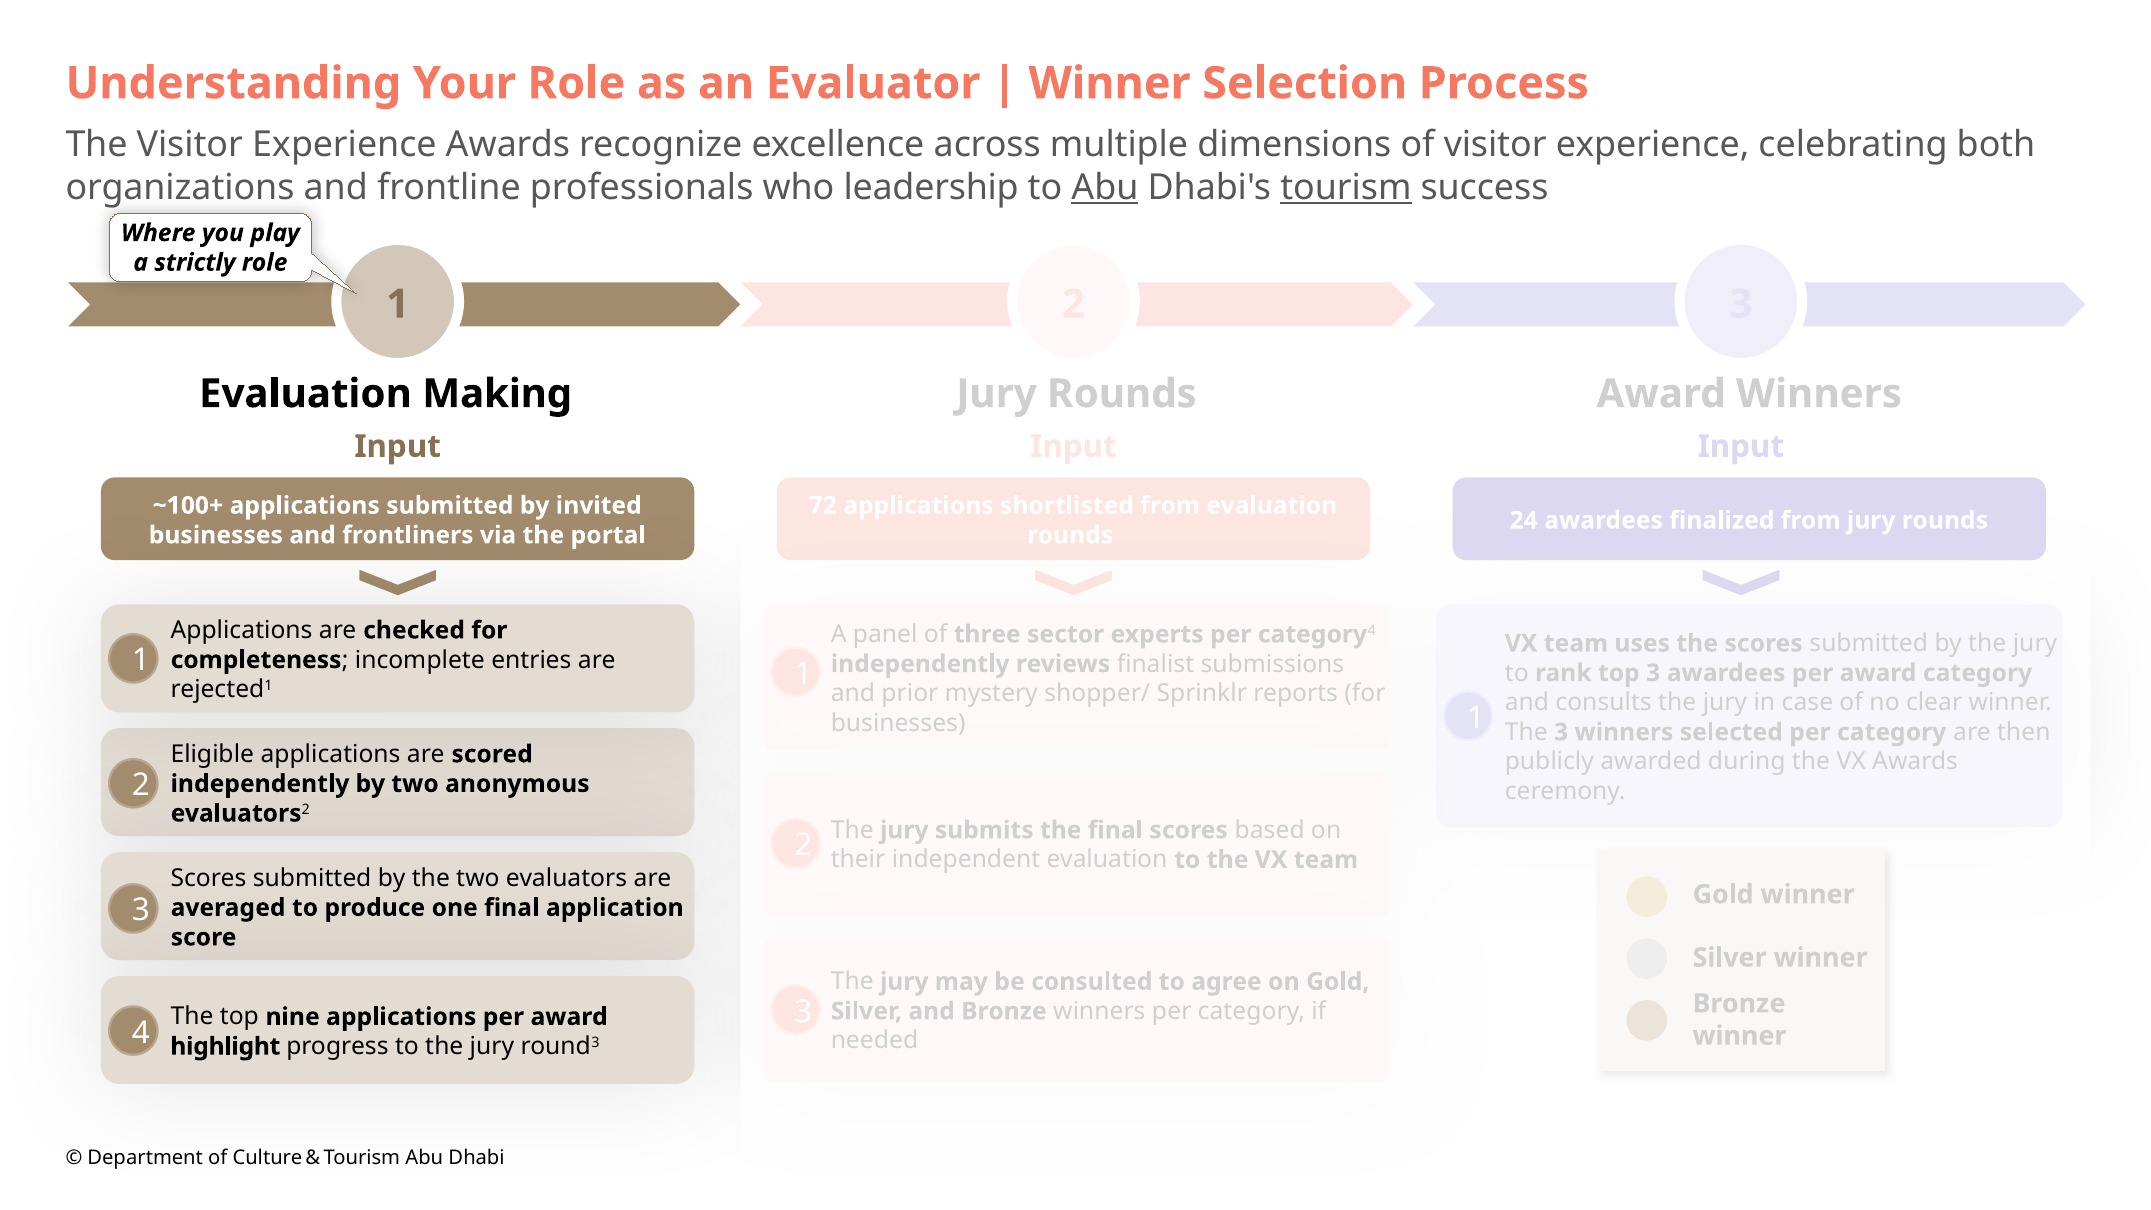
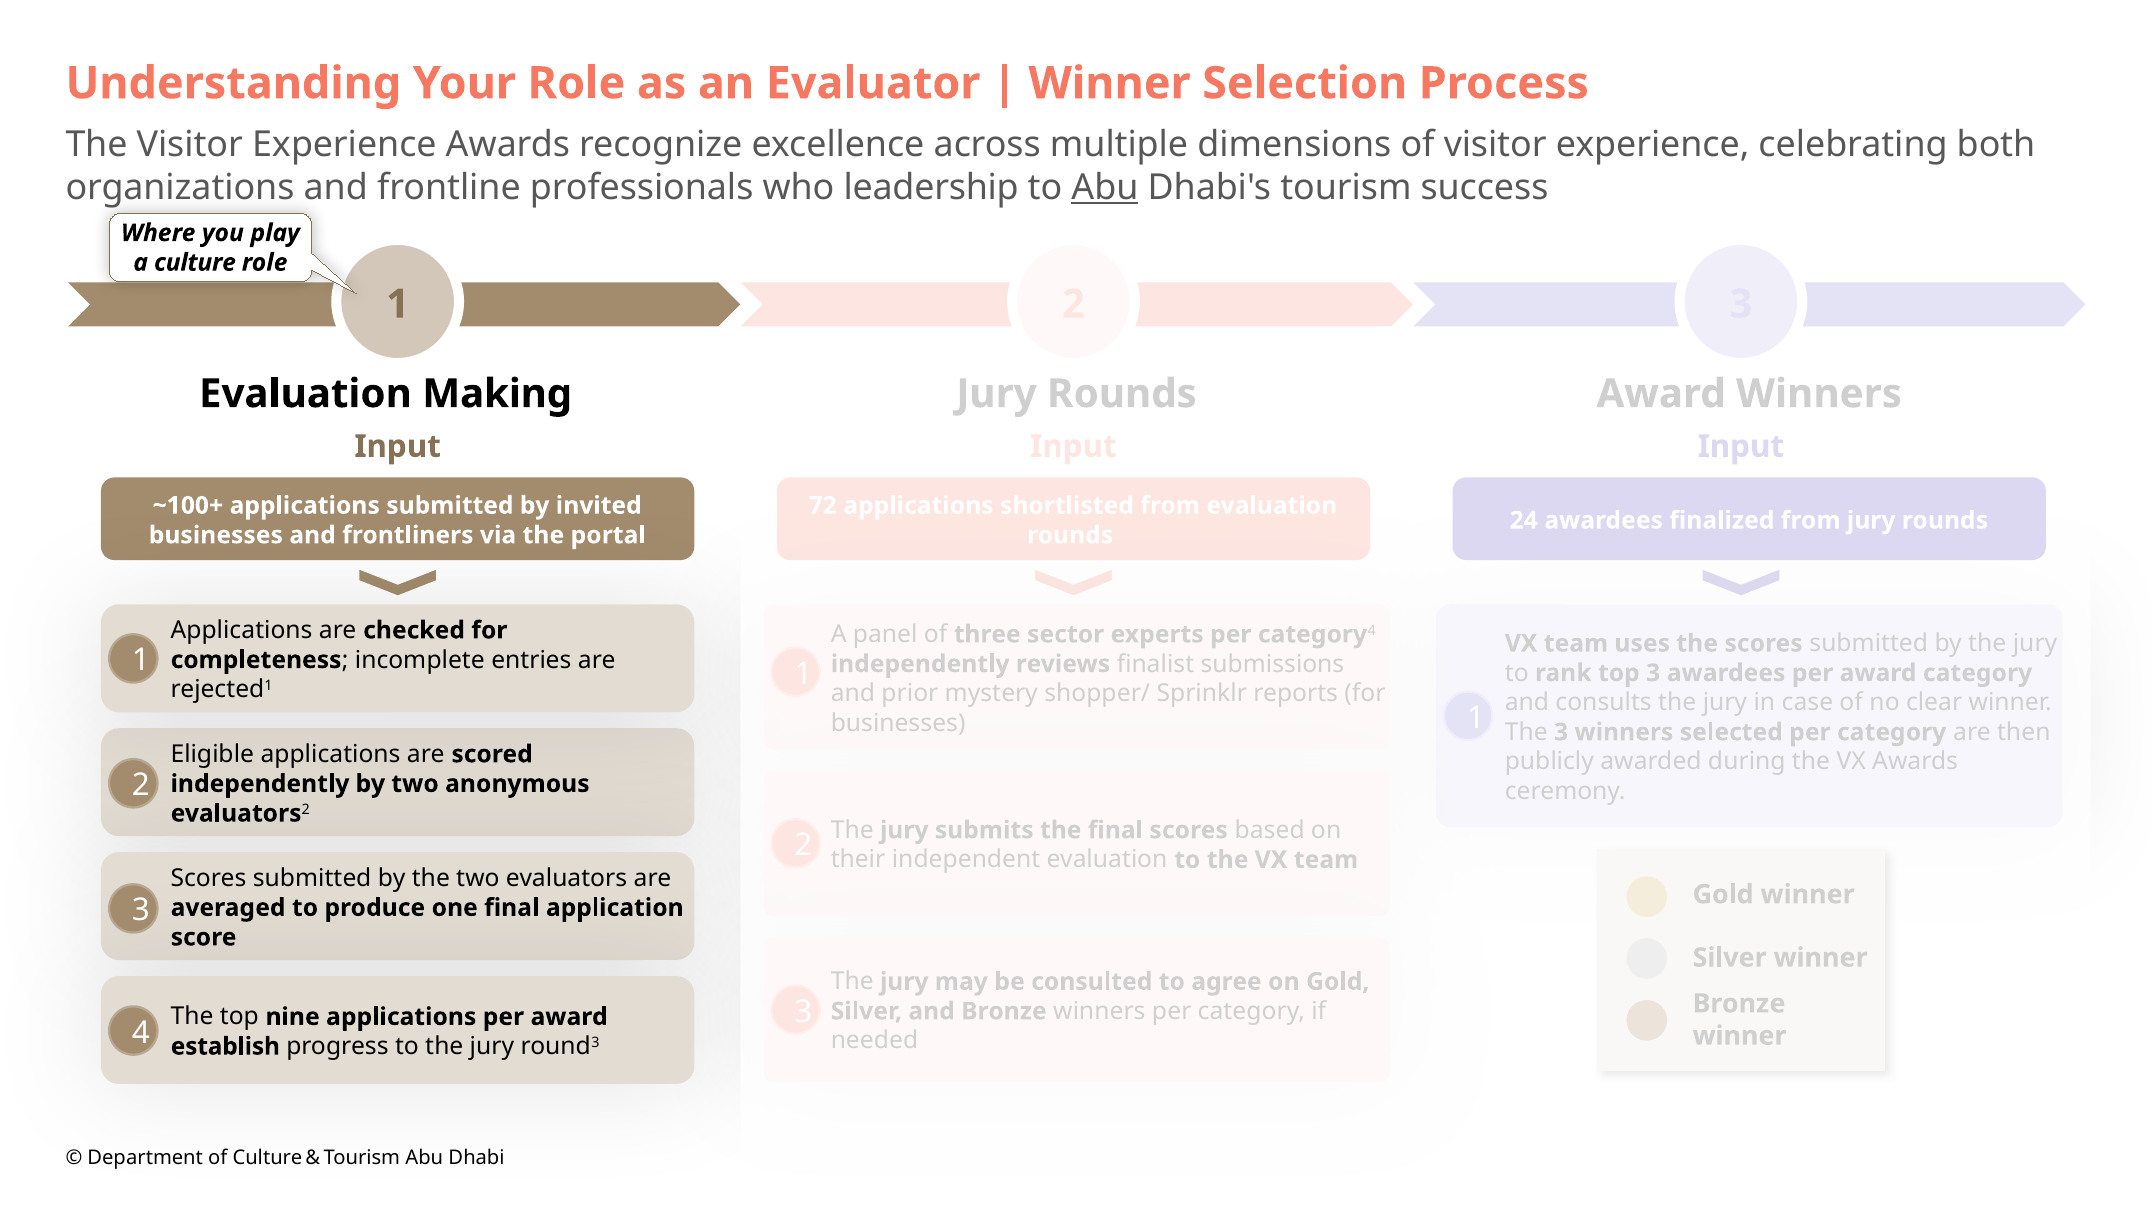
tourism underline: present -> none (1346, 187)
a strictly: strictly -> culture (195, 263)
highlight: highlight -> establish (225, 1046)
